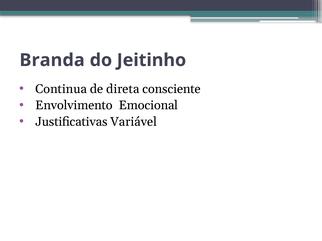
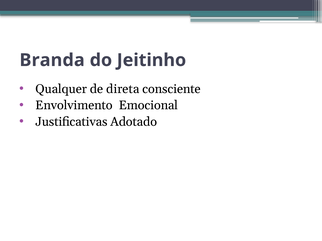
Continua: Continua -> Qualquer (61, 89)
Variável: Variável -> Adotado (134, 122)
